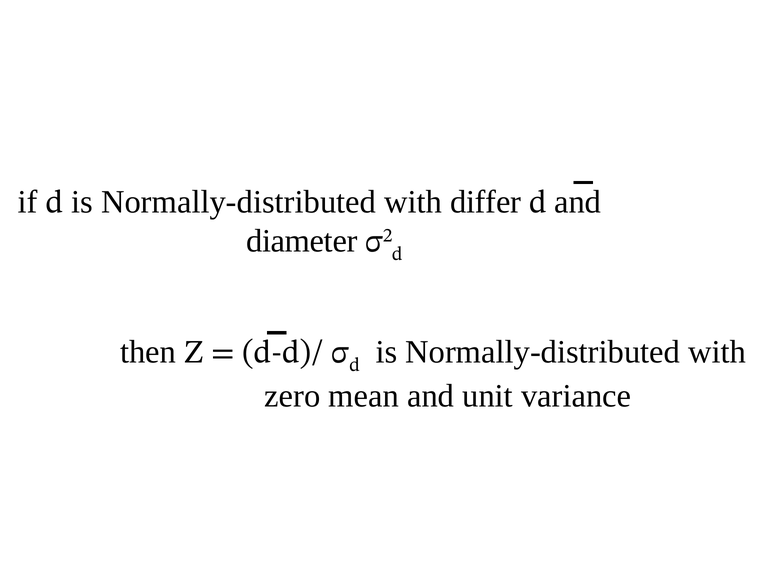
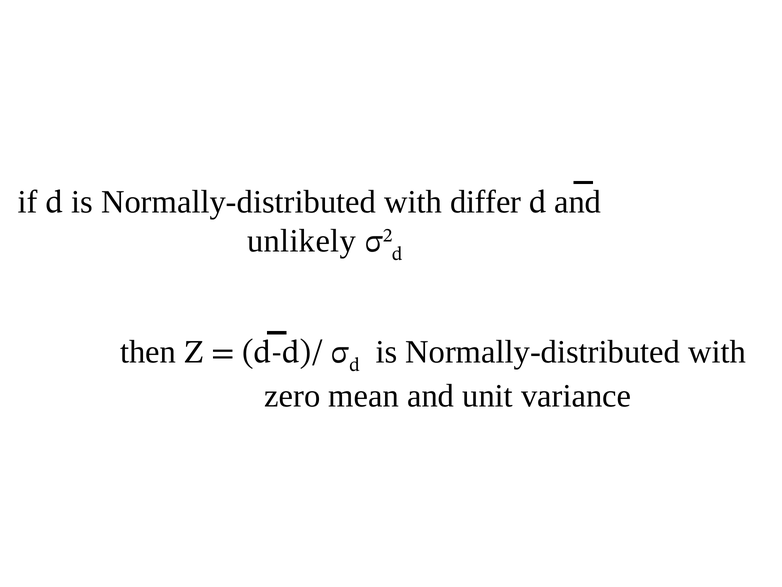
diameter: diameter -> unlikely (301, 241)
